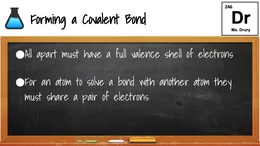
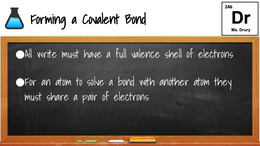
apart: apart -> write (47, 54)
